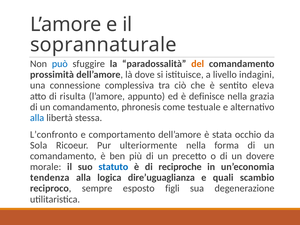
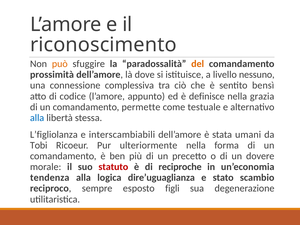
soprannaturale: soprannaturale -> riconoscimento (103, 45)
può colour: blue -> orange (60, 64)
indagini: indagini -> nessuno (257, 75)
eleva: eleva -> bensì (263, 85)
risulta: risulta -> codice (73, 96)
phronesis: phronesis -> permette (141, 107)
L’confronto: L’confronto -> L’figliolanza (54, 134)
comportamento: comportamento -> interscambiabili (122, 134)
occhio: occhio -> umani (248, 134)
Sola: Sola -> Tobi (39, 145)
statuto colour: blue -> red (113, 167)
quali: quali -> stato (223, 178)
